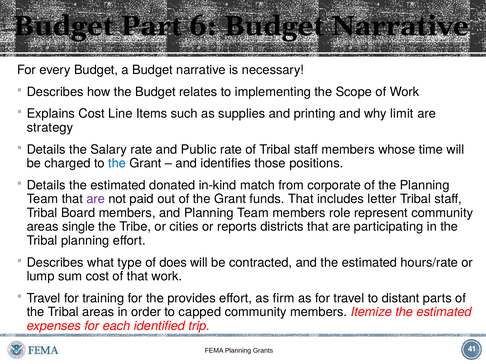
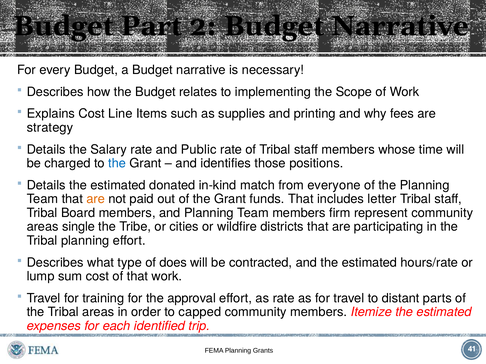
6: 6 -> 2 (203, 26)
limit: limit -> fees (402, 114)
corporate: corporate -> everyone (334, 186)
are colour: purple -> orange (96, 199)
role: role -> firm (340, 213)
reports: reports -> wildfire (237, 227)
provides: provides -> approval (192, 299)
as firm: firm -> rate (284, 299)
